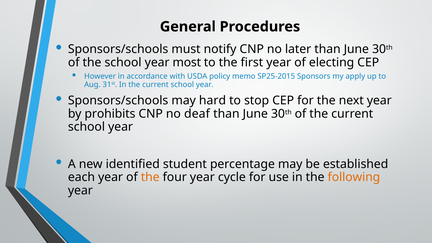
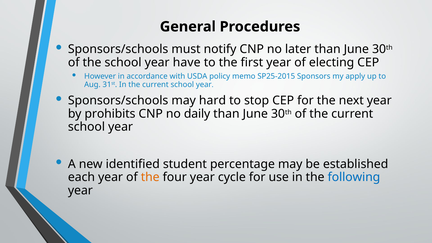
most: most -> have (187, 62)
deaf: deaf -> daily (197, 114)
following colour: orange -> blue (354, 177)
